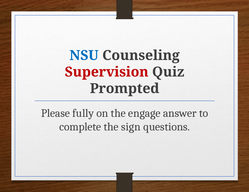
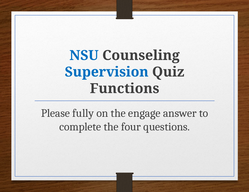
Supervision colour: red -> blue (107, 72)
Prompted: Prompted -> Functions (125, 89)
sign: sign -> four (131, 127)
